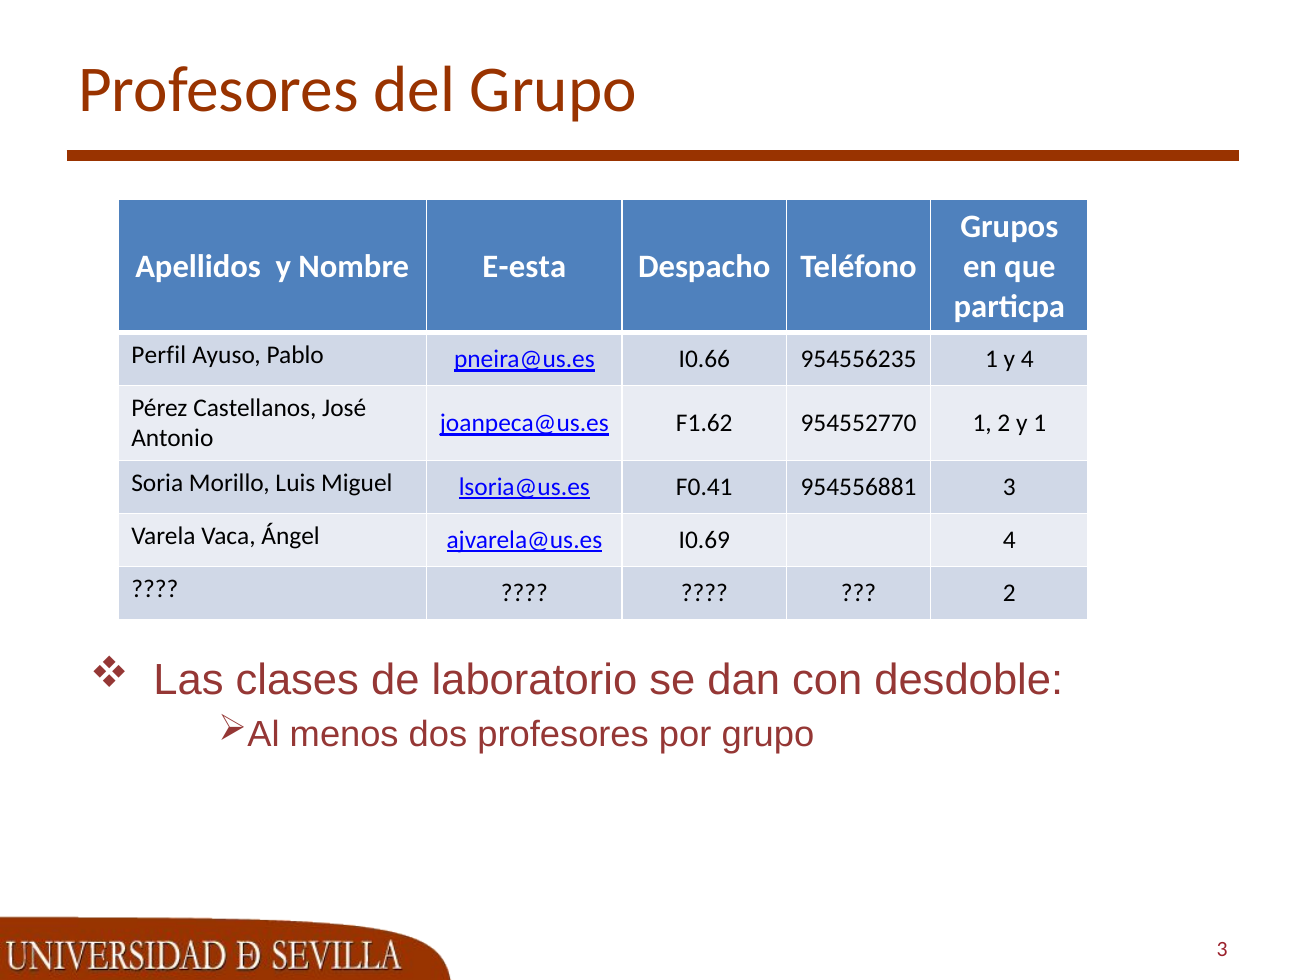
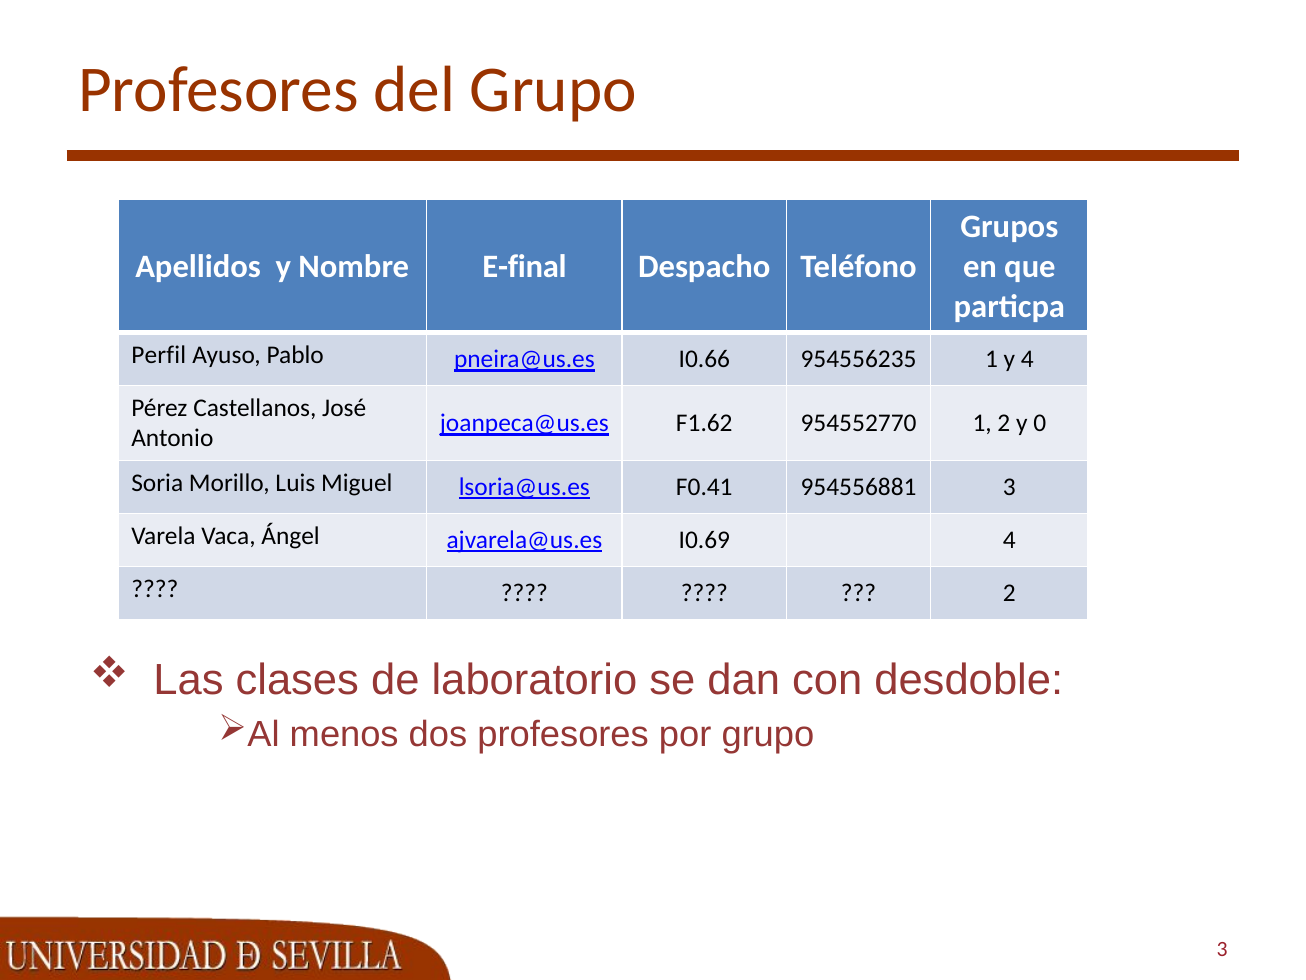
E-esta: E-esta -> E-final (525, 266)
y 1: 1 -> 0 (1040, 423)
